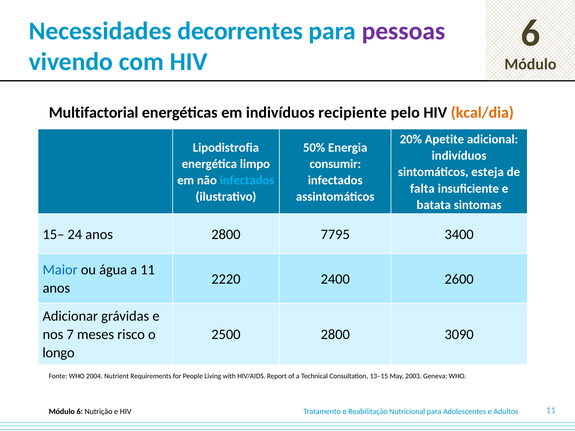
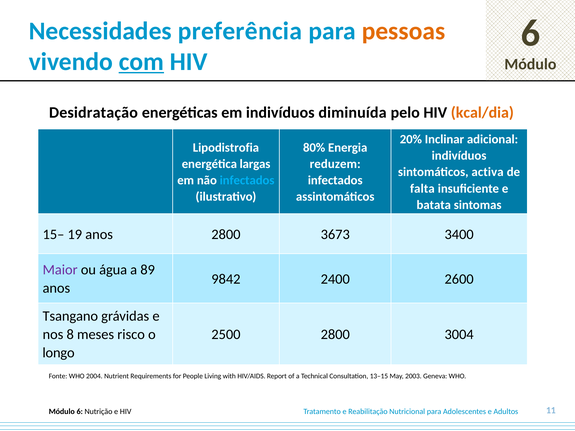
decorrentes: decorrentes -> preferência (240, 31)
pessoas colour: purple -> orange (403, 31)
com underline: none -> present (141, 62)
Multifactorial: Multifactorial -> Desidratação (93, 112)
recipiente: recipiente -> diminuída (353, 112)
Apetite: Apetite -> Inclinar (444, 139)
50%: 50% -> 80% (314, 148)
limpo: limpo -> largas (255, 164)
consumir: consumir -> reduzem (335, 164)
esteja: esteja -> activa (488, 172)
24: 24 -> 19 (75, 235)
7795: 7795 -> 3673 (335, 235)
Maior colour: blue -> purple (60, 270)
a 11: 11 -> 89 (148, 270)
2220: 2220 -> 9842 (226, 279)
Adicionar: Adicionar -> Tsangano (70, 316)
7: 7 -> 8 (70, 335)
3090: 3090 -> 3004 (459, 335)
